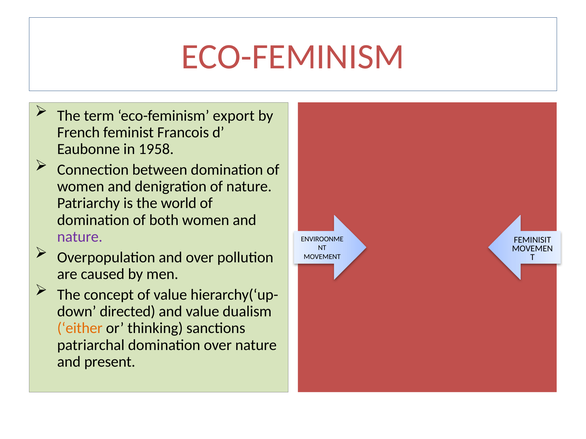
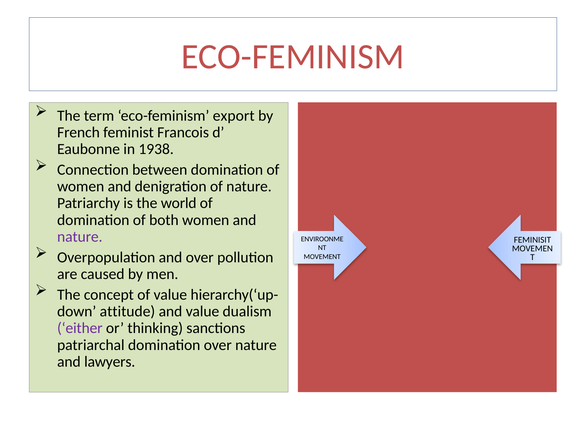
1958: 1958 -> 1938 (156, 149)
directed: directed -> attitude (127, 312)
either colour: orange -> purple (80, 329)
present: present -> lawyers (110, 362)
